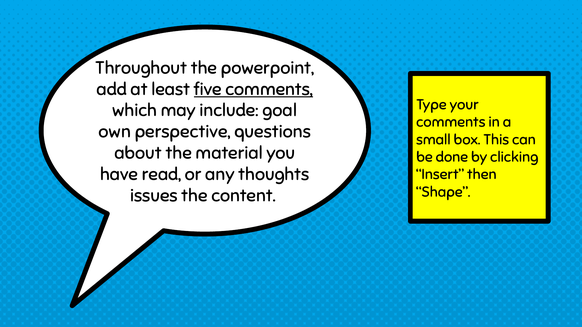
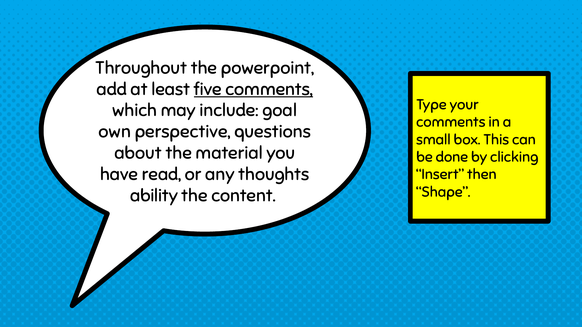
issues: issues -> ability (154, 196)
